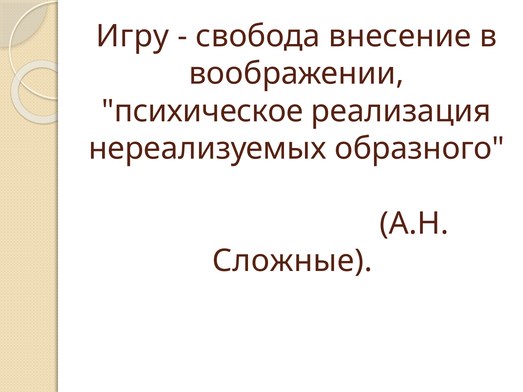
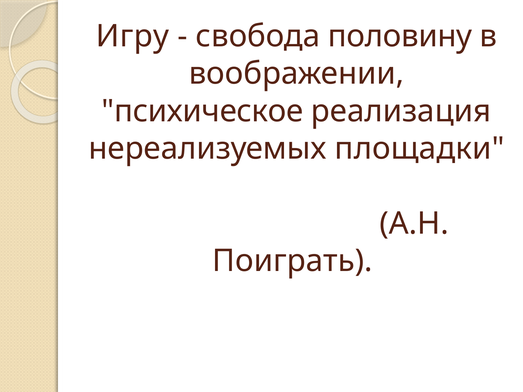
внесение: внесение -> половину (400, 36)
образного: образного -> площадки (420, 149)
Сложные: Сложные -> Поиграть (292, 261)
